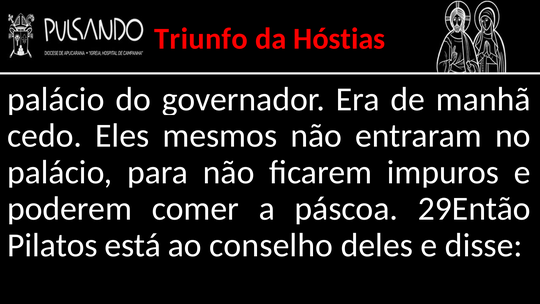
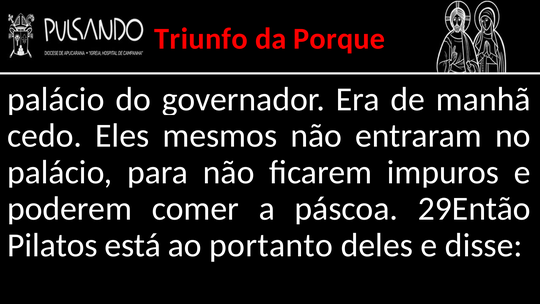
Hóstias: Hóstias -> Porque (339, 39)
conselho: conselho -> portanto (271, 245)
